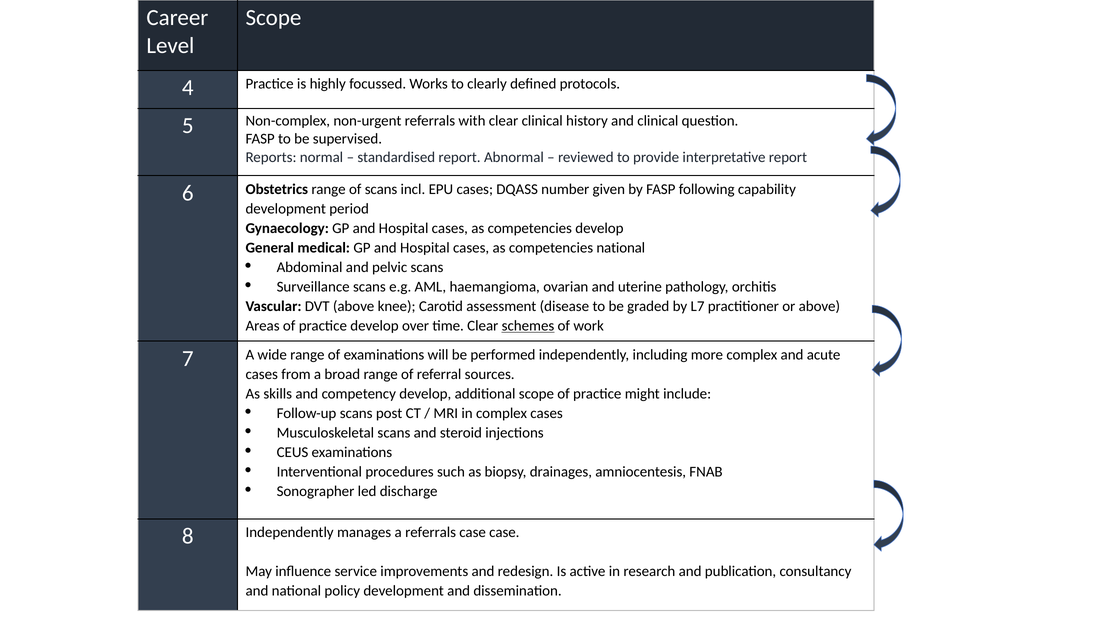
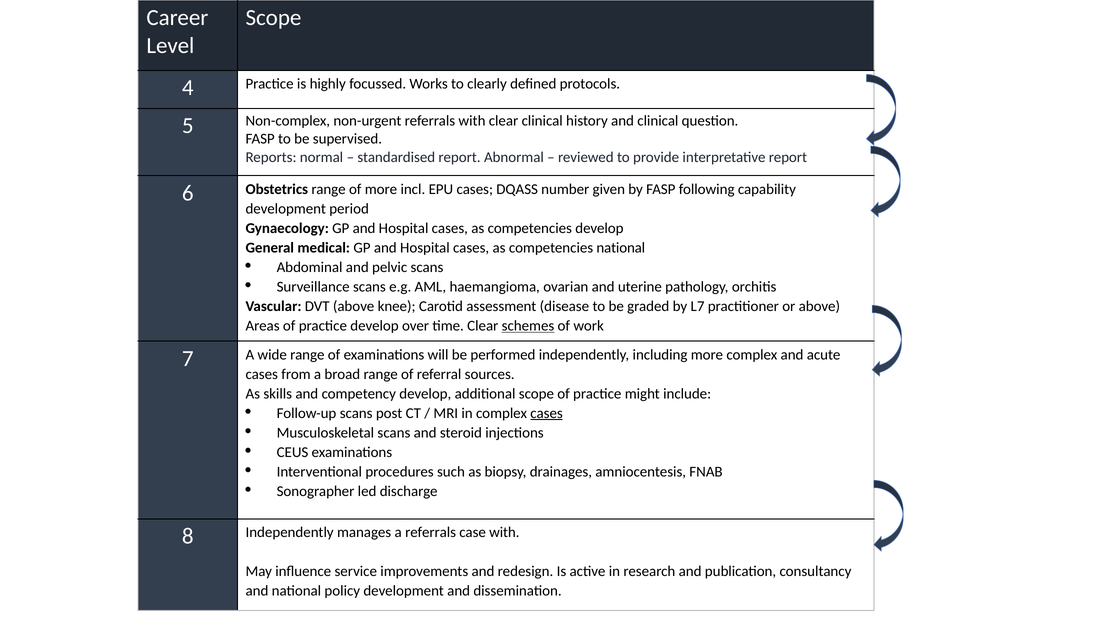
of scans: scans -> more (381, 189)
cases underline: none -> present (547, 414)
case case: case -> with (504, 533)
